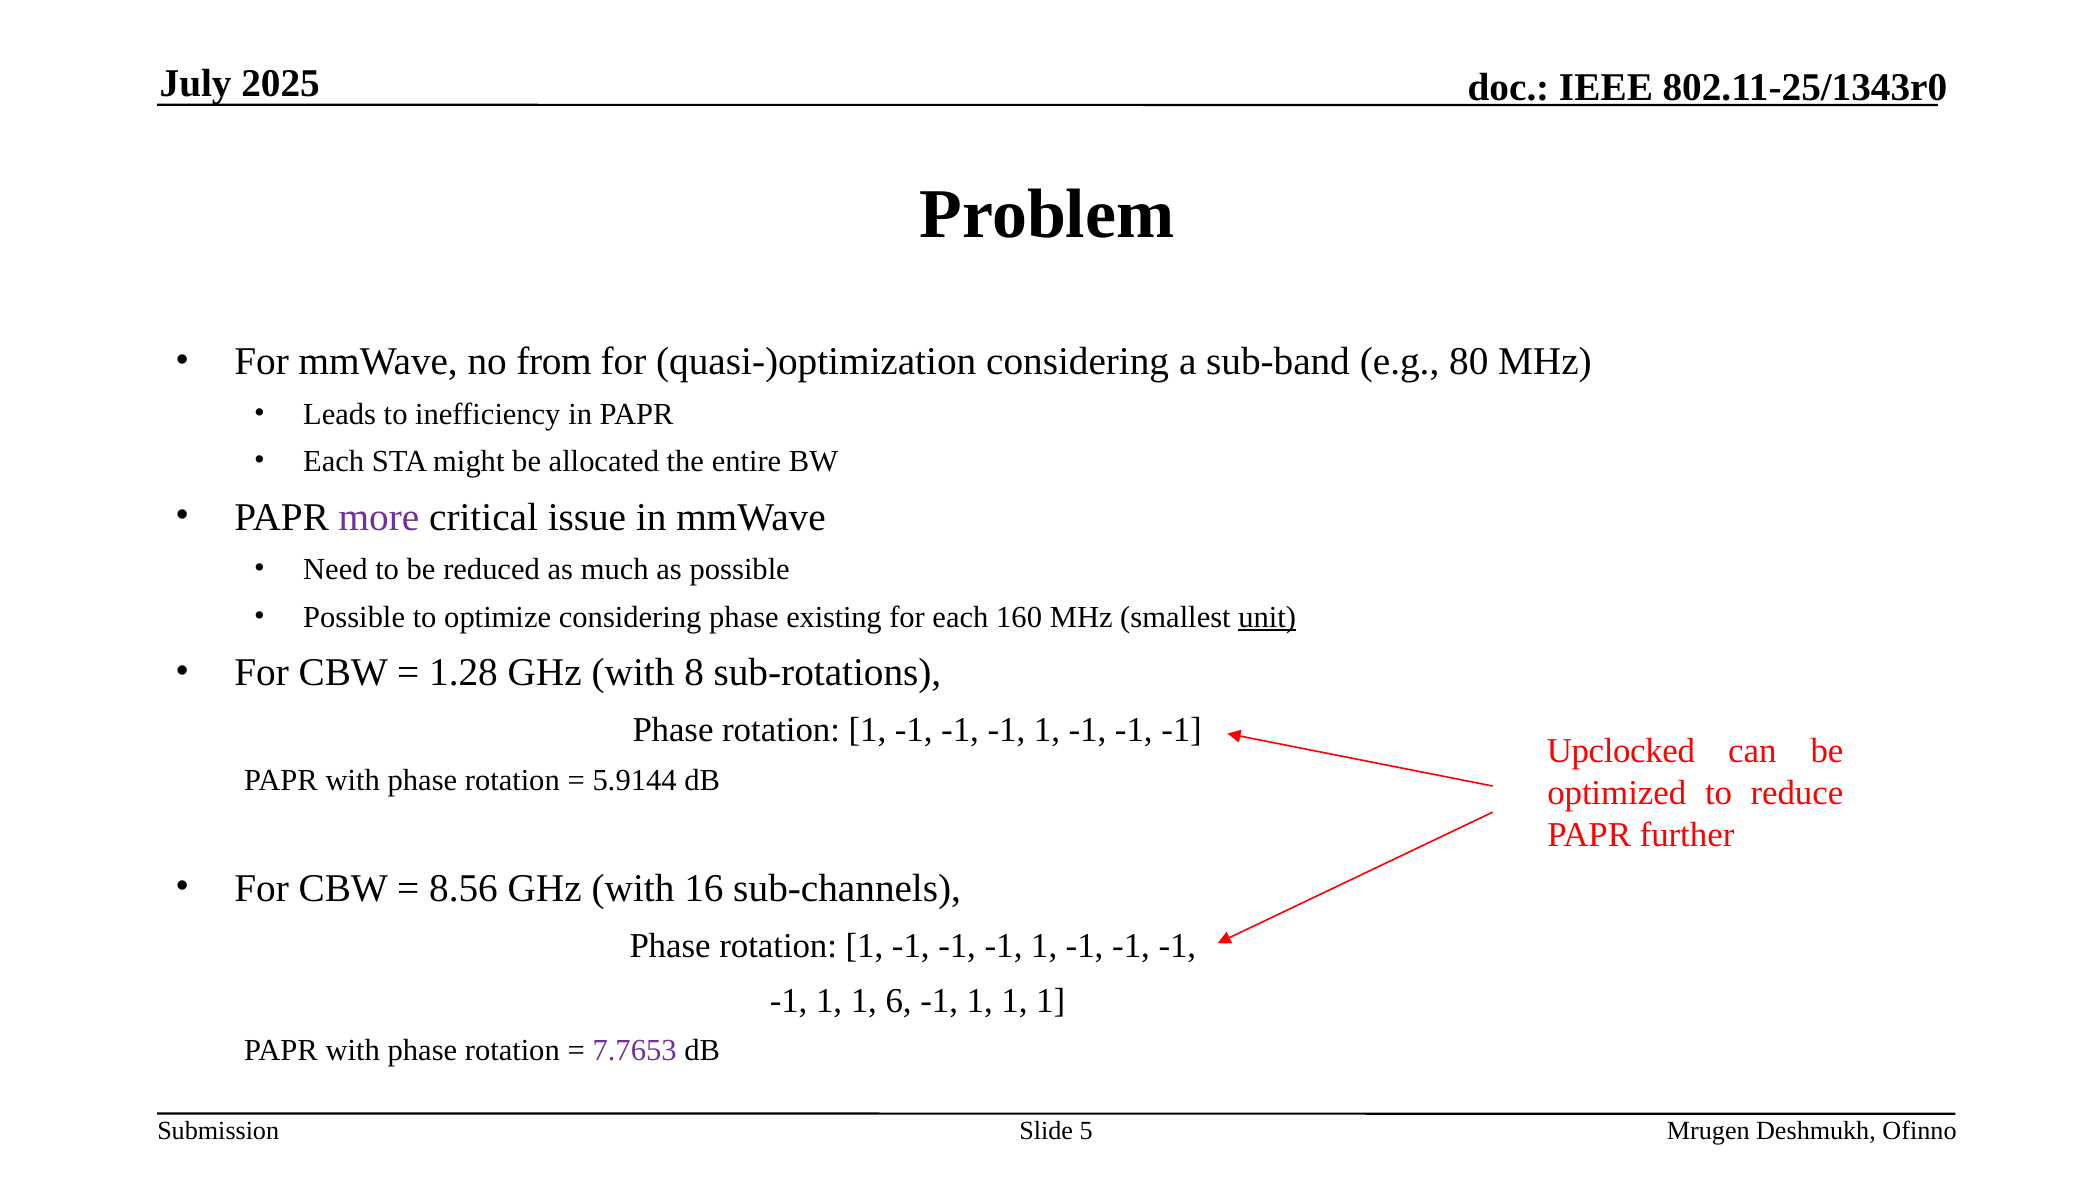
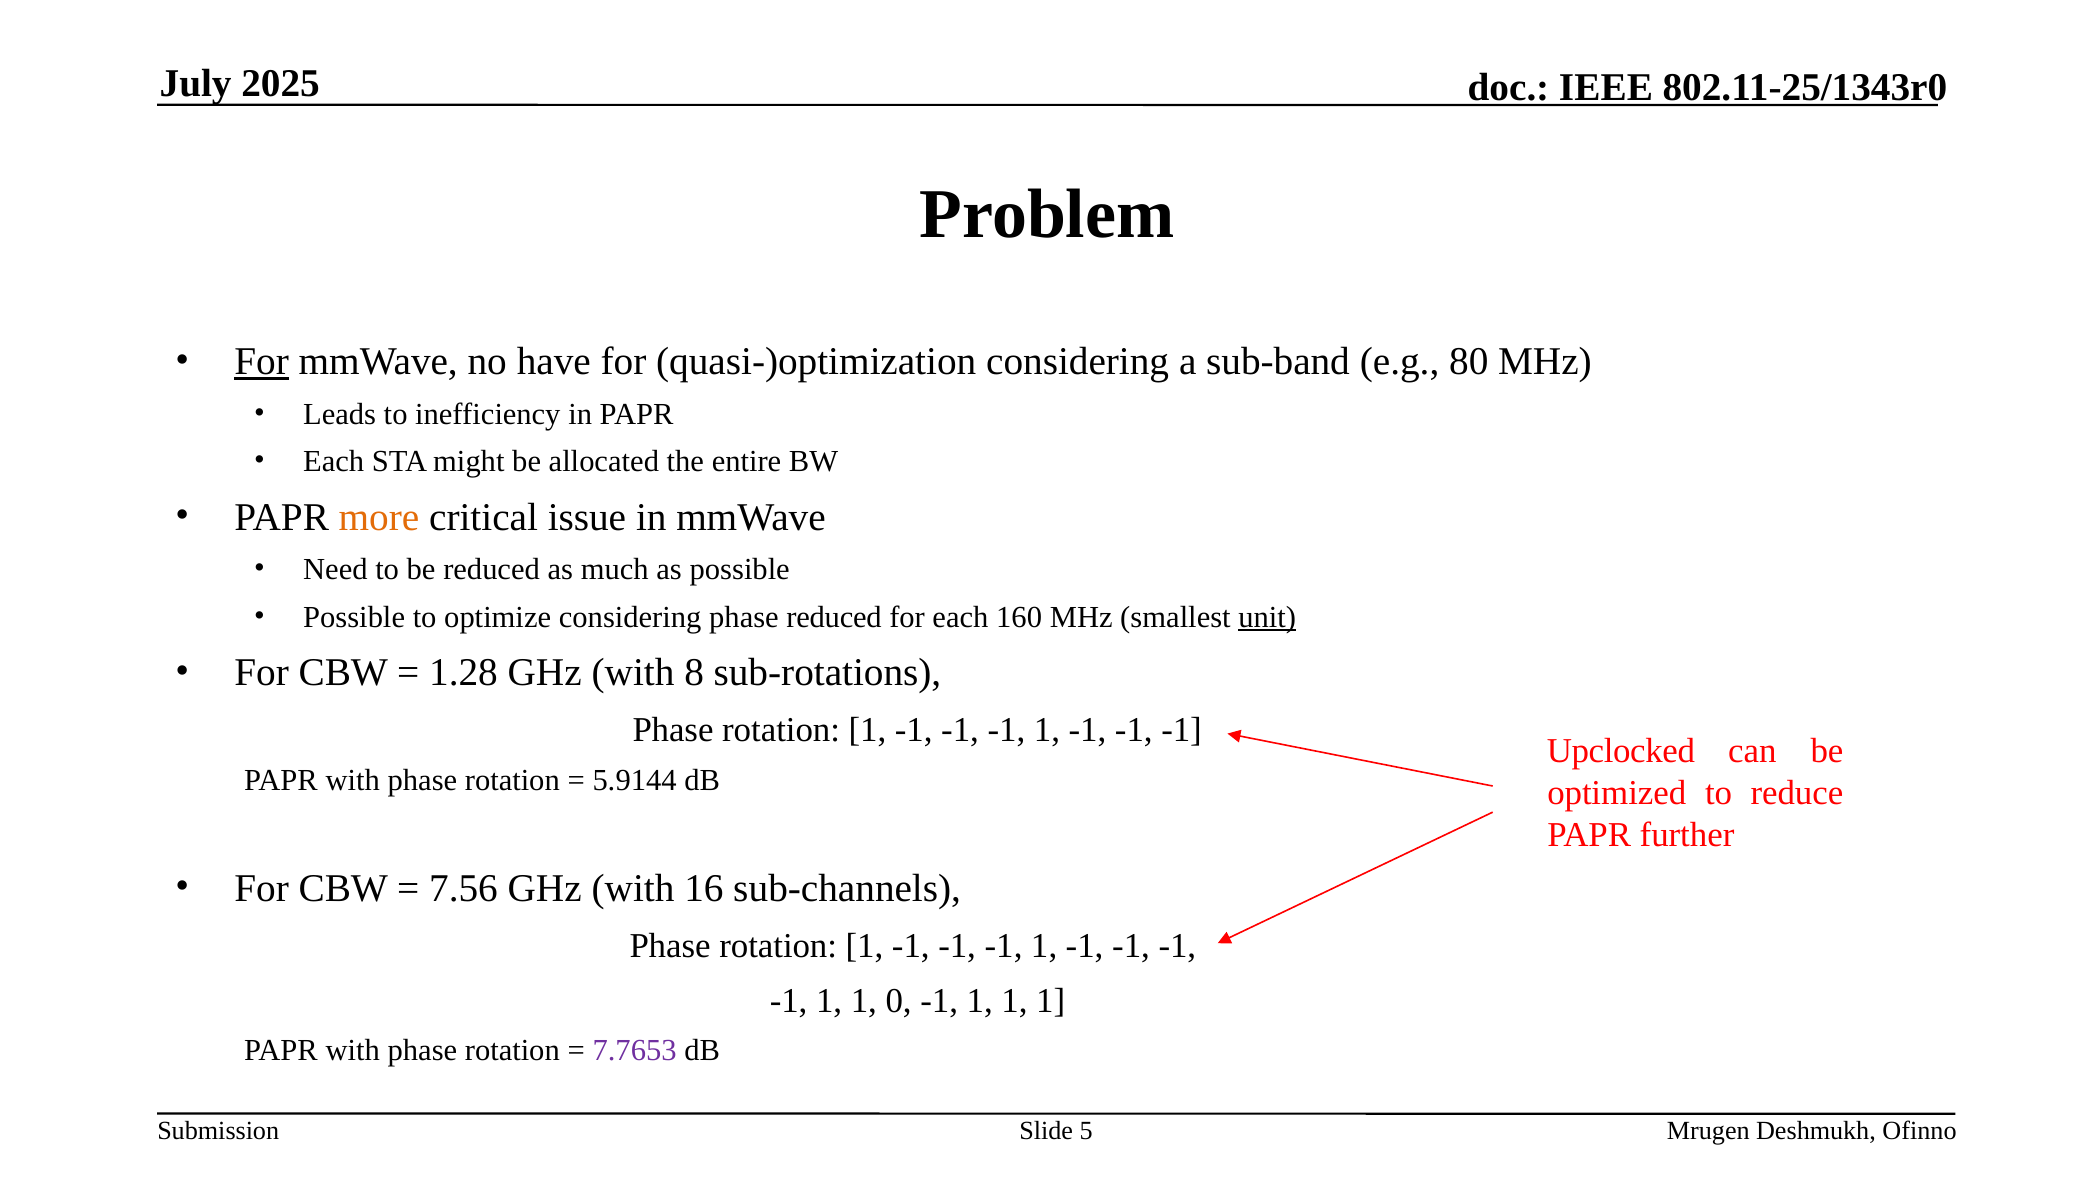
For underline: none -> present (262, 362)
from: from -> have (554, 362)
more colour: purple -> orange (379, 517)
phase existing: existing -> reduced (834, 617)
8.56: 8.56 -> 7.56 (463, 888)
6: 6 -> 0 (899, 1000)
